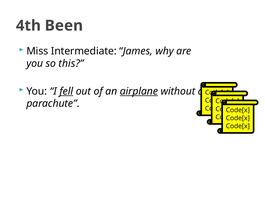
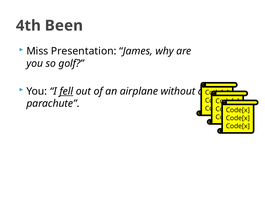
Intermediate: Intermediate -> Presentation (84, 51)
this: this -> golf (71, 63)
airplane underline: present -> none (139, 91)
